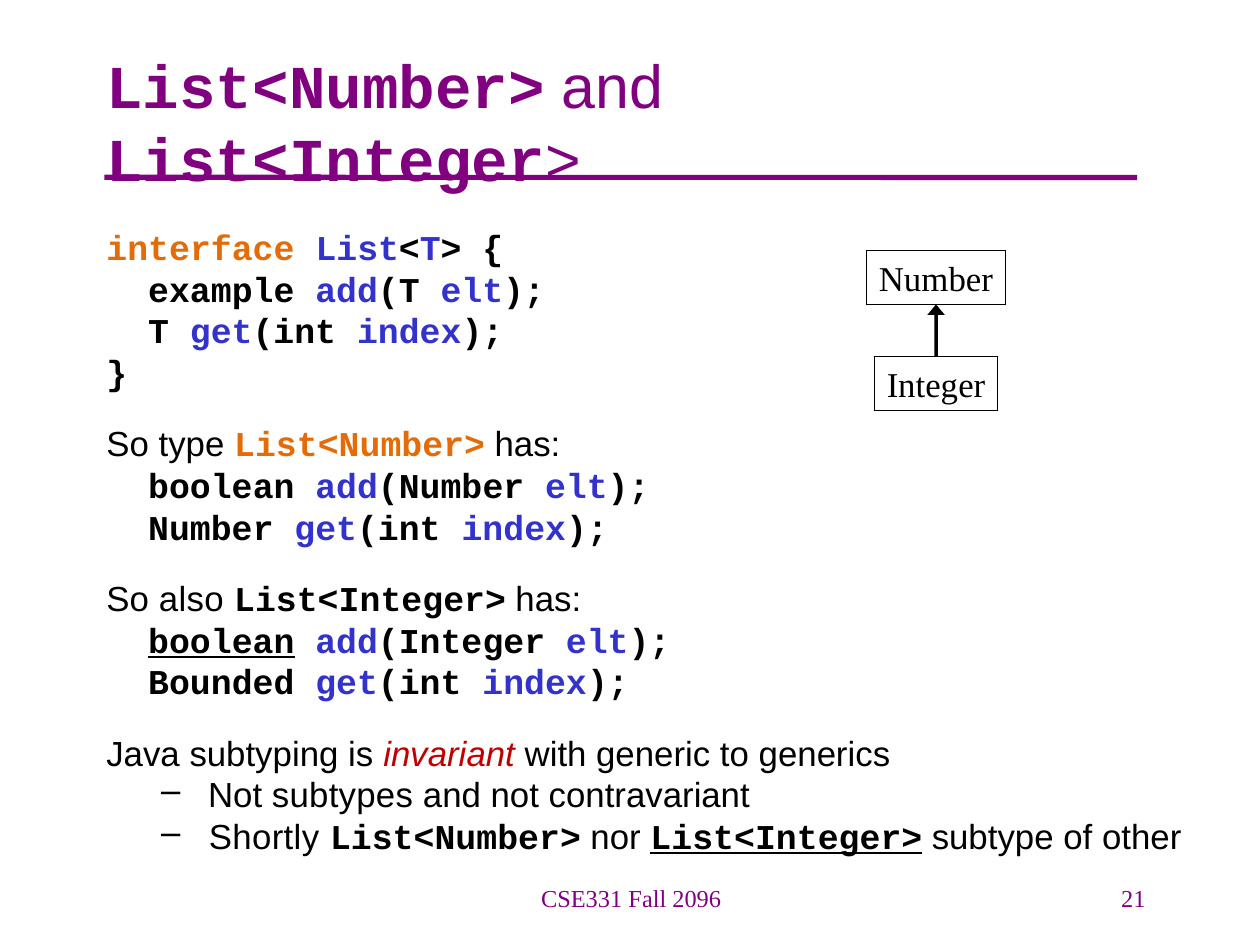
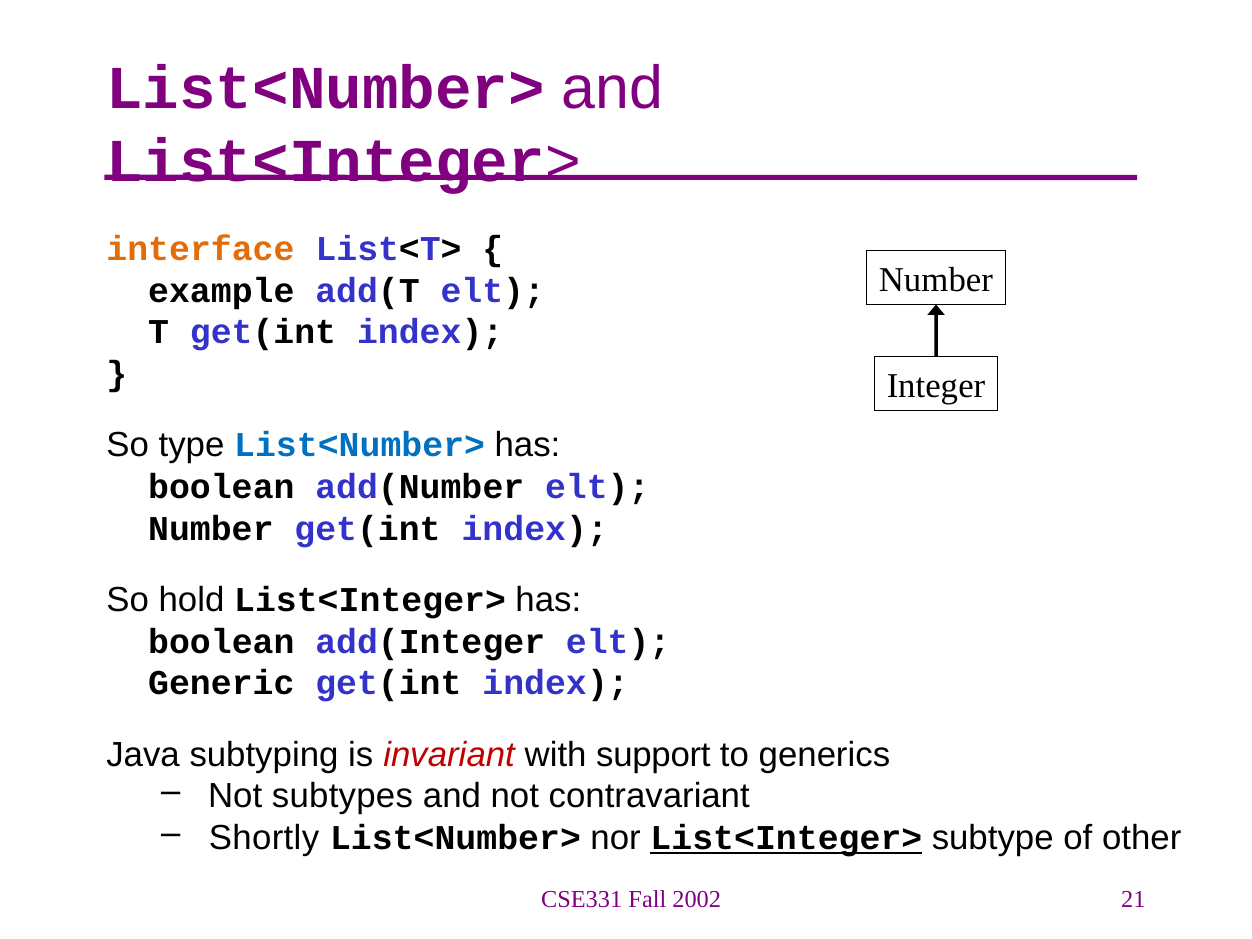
List<Number> colour: orange -> blue (360, 445)
also: also -> hold (191, 600)
boolean underline: present -> none (221, 642)
Bounded: Bounded -> Generic (221, 683)
generic: generic -> support (653, 755)
2096: 2096 -> 2002 (697, 899)
